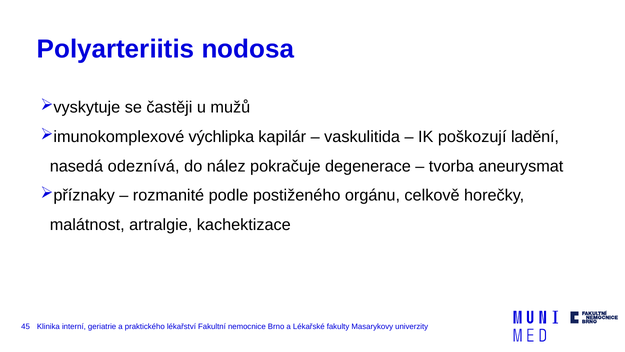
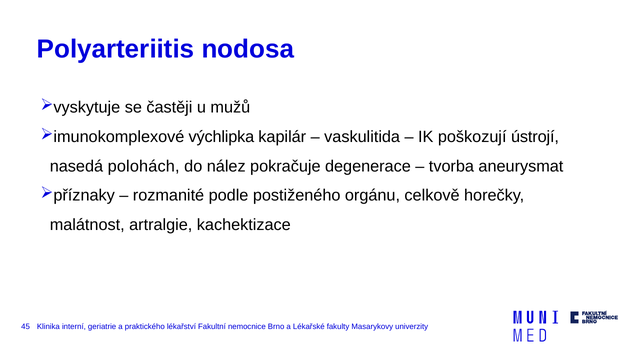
ladění: ladění -> ústrojí (535, 137)
odeznívá: odeznívá -> polohách (144, 166)
